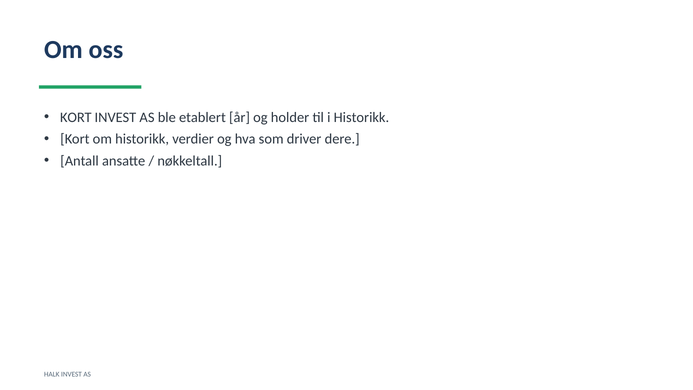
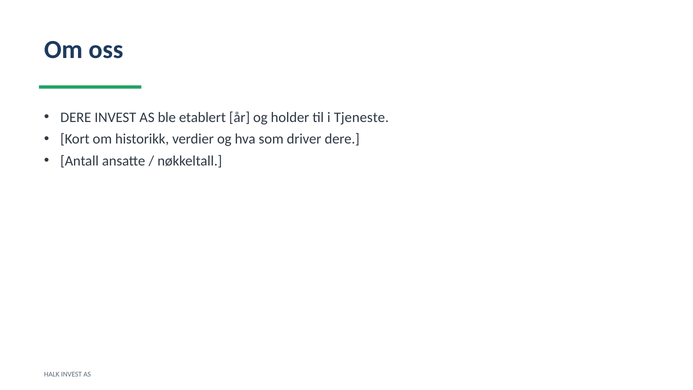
KORT: KORT -> DERE (76, 117)
i Historikk: Historikk -> Tjeneste (361, 117)
